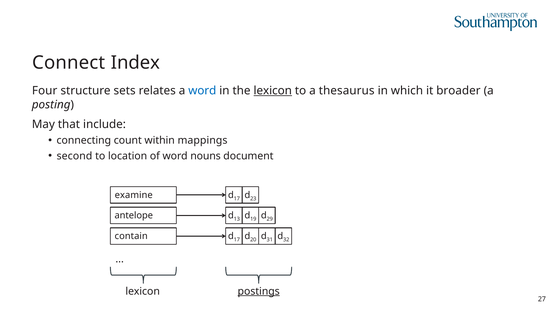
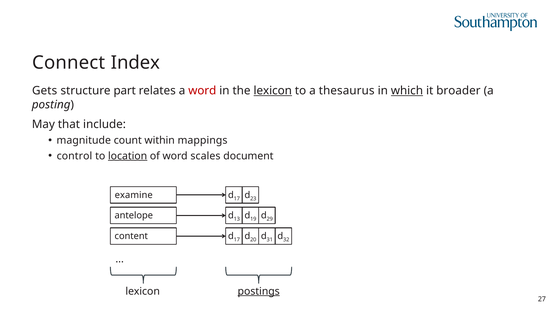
Four: Four -> Gets (45, 91)
sets: sets -> part (125, 91)
word colour: blue -> red (202, 91)
which underline: none -> present (407, 91)
connecting: connecting -> magnitude (84, 140)
second: second -> control (74, 156)
location underline: none -> present (128, 156)
nouns: nouns -> scales (205, 156)
contain: contain -> content (131, 236)
